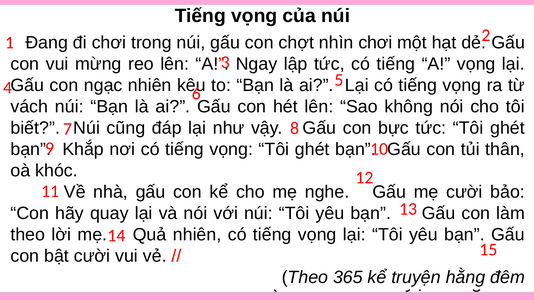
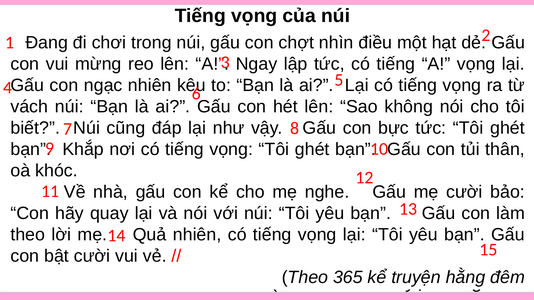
chơi: chơi -> điều (375, 43)
